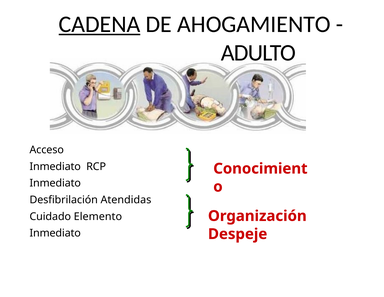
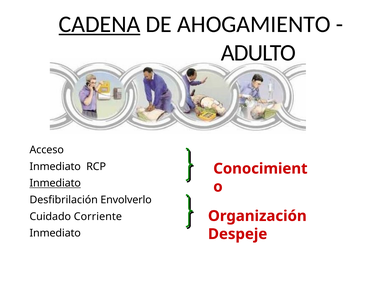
Inmediato underline: none -> present (55, 183)
Atendidas: Atendidas -> Envolverlo (126, 200)
Elemento: Elemento -> Corriente (98, 217)
